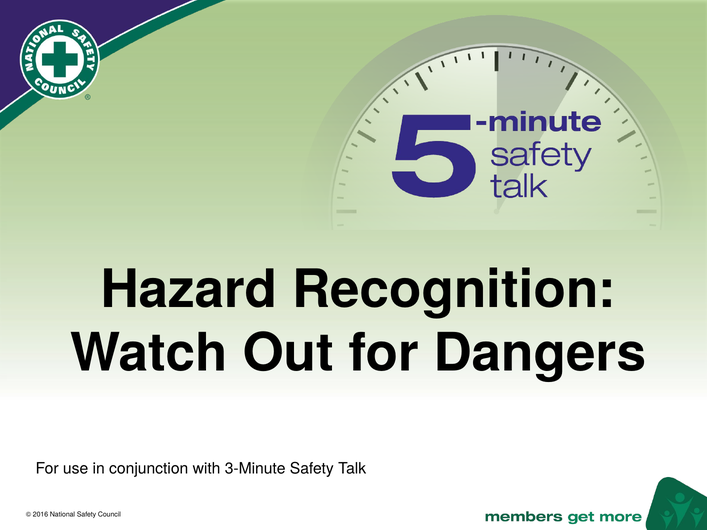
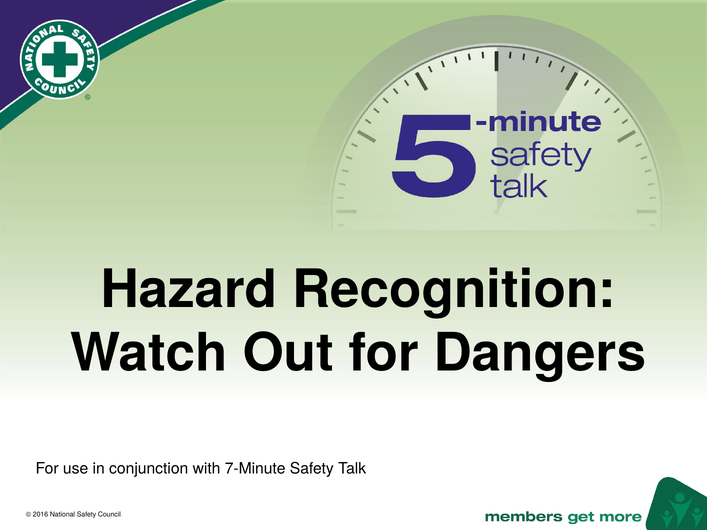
3-Minute: 3-Minute -> 7-Minute (255, 469)
